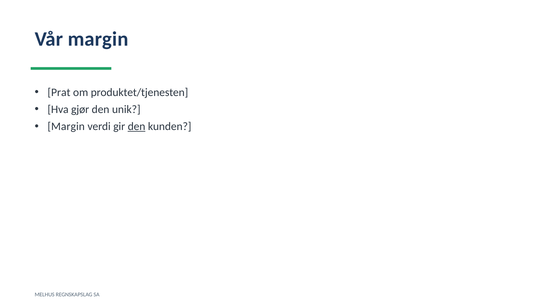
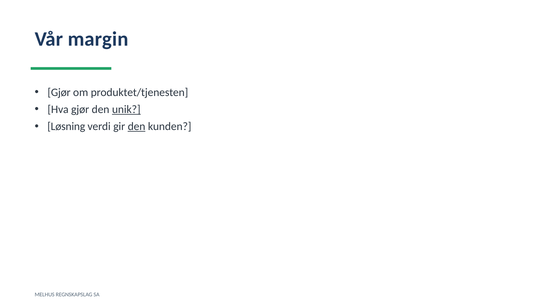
Prat: Prat -> Gjør (59, 92)
unik underline: none -> present (126, 110)
Margin: Margin -> Løsning (66, 127)
